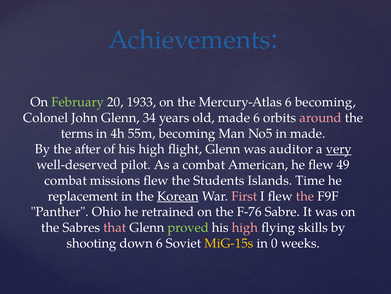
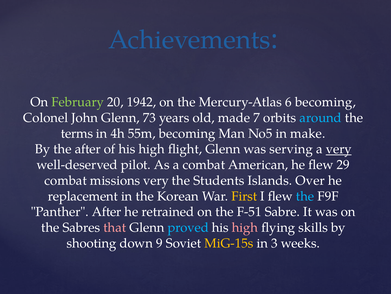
1933: 1933 -> 1942 (141, 102)
34: 34 -> 73 (149, 117)
made 6: 6 -> 7 (257, 117)
around colour: pink -> light blue (321, 117)
in made: made -> make (308, 133)
auditor: auditor -> serving (291, 149)
49: 49 -> 29 (343, 164)
missions flew: flew -> very (156, 180)
Time: Time -> Over (310, 180)
Korean underline: present -> none (178, 196)
First colour: pink -> yellow (244, 196)
the colour: pink -> light blue (305, 196)
Panther Ohio: Ohio -> After (107, 211)
F-76: F-76 -> F-51 (249, 211)
proved colour: light green -> light blue (188, 227)
down 6: 6 -> 9 (159, 243)
0: 0 -> 3 (274, 243)
